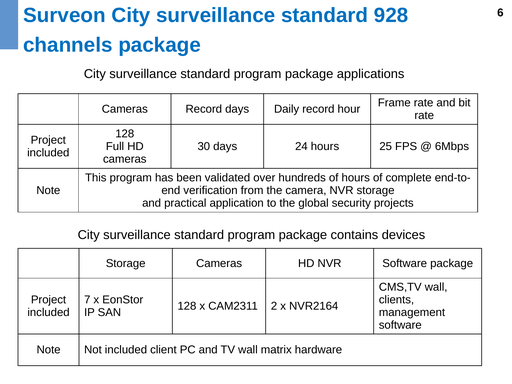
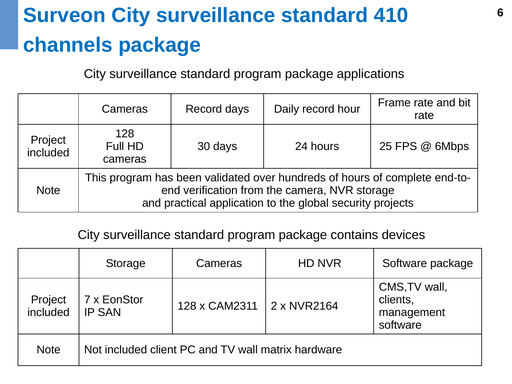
928: 928 -> 410 (391, 15)
